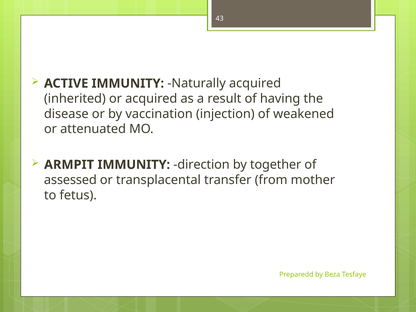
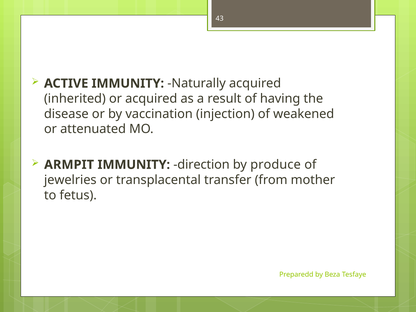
together: together -> produce (276, 165)
assessed: assessed -> jewelries (70, 180)
